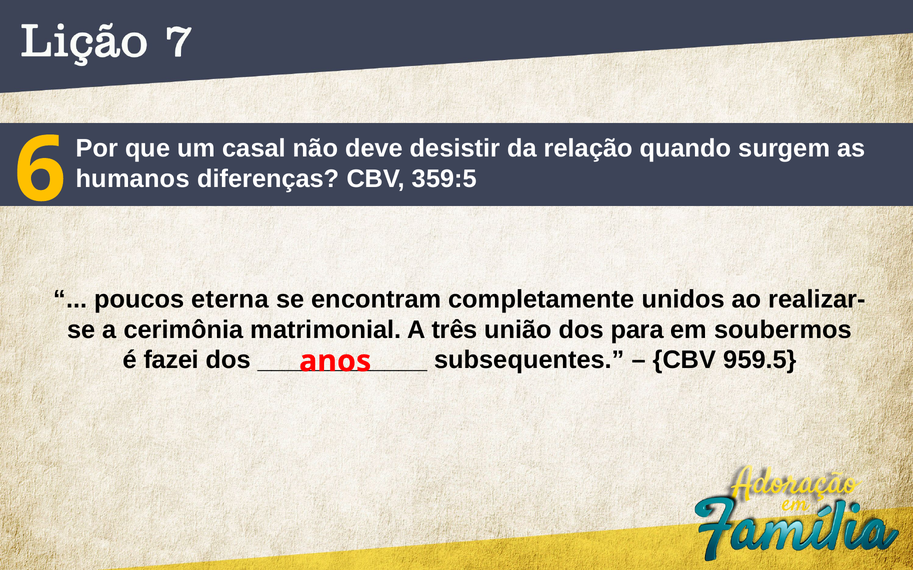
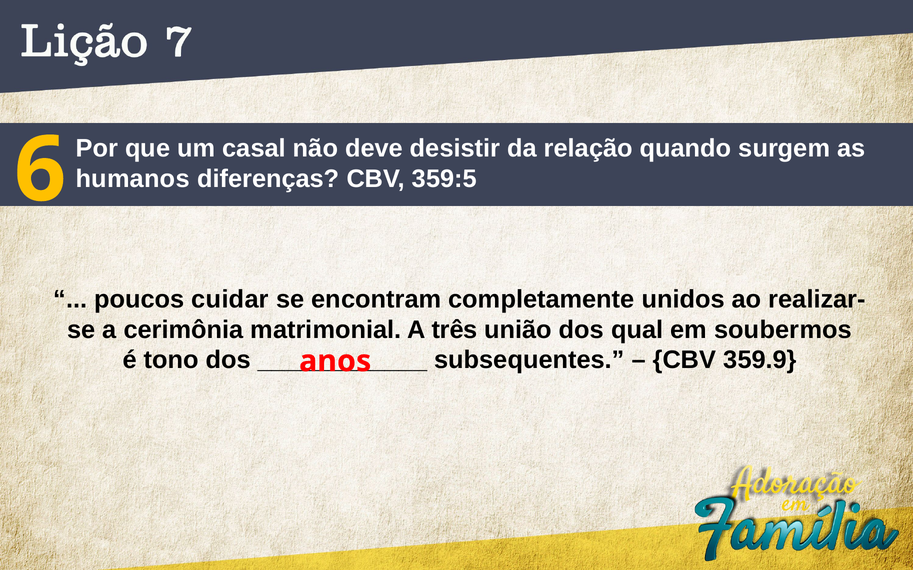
eterna: eterna -> cuidar (230, 300)
para: para -> qual (637, 330)
fazei: fazei -> tono (171, 360)
959.5: 959.5 -> 359.9 (760, 360)
